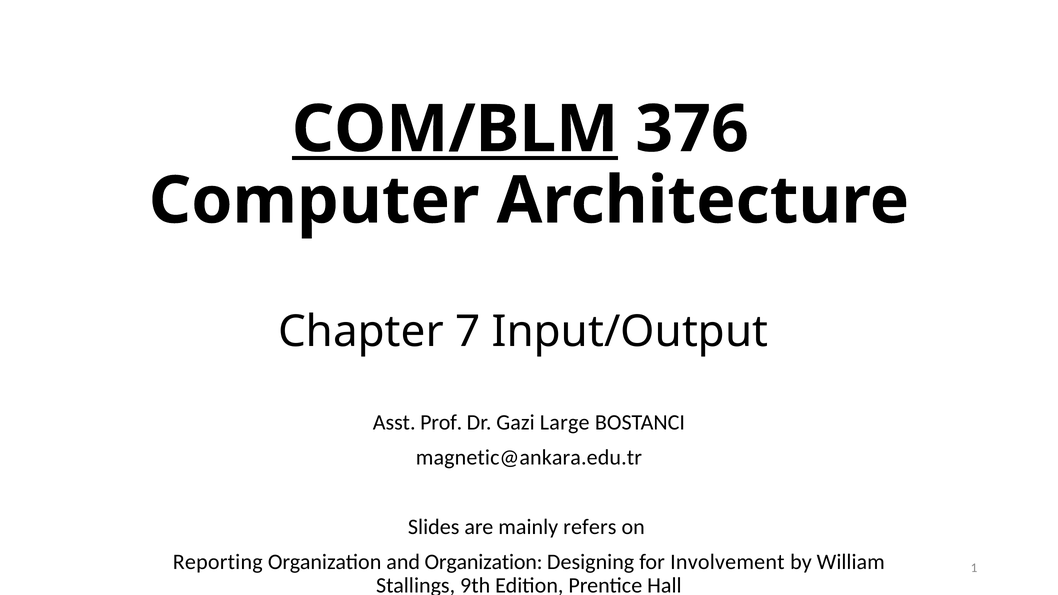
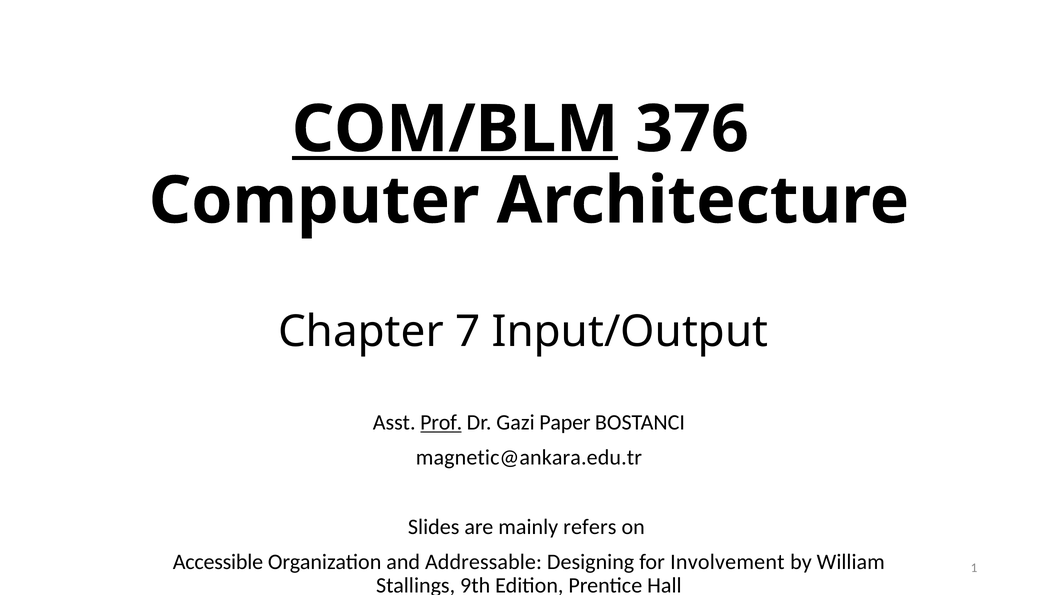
Prof underline: none -> present (441, 423)
Large: Large -> Paper (565, 423)
Reporting: Reporting -> Accessible (218, 562)
and Organization: Organization -> Addressable (483, 562)
